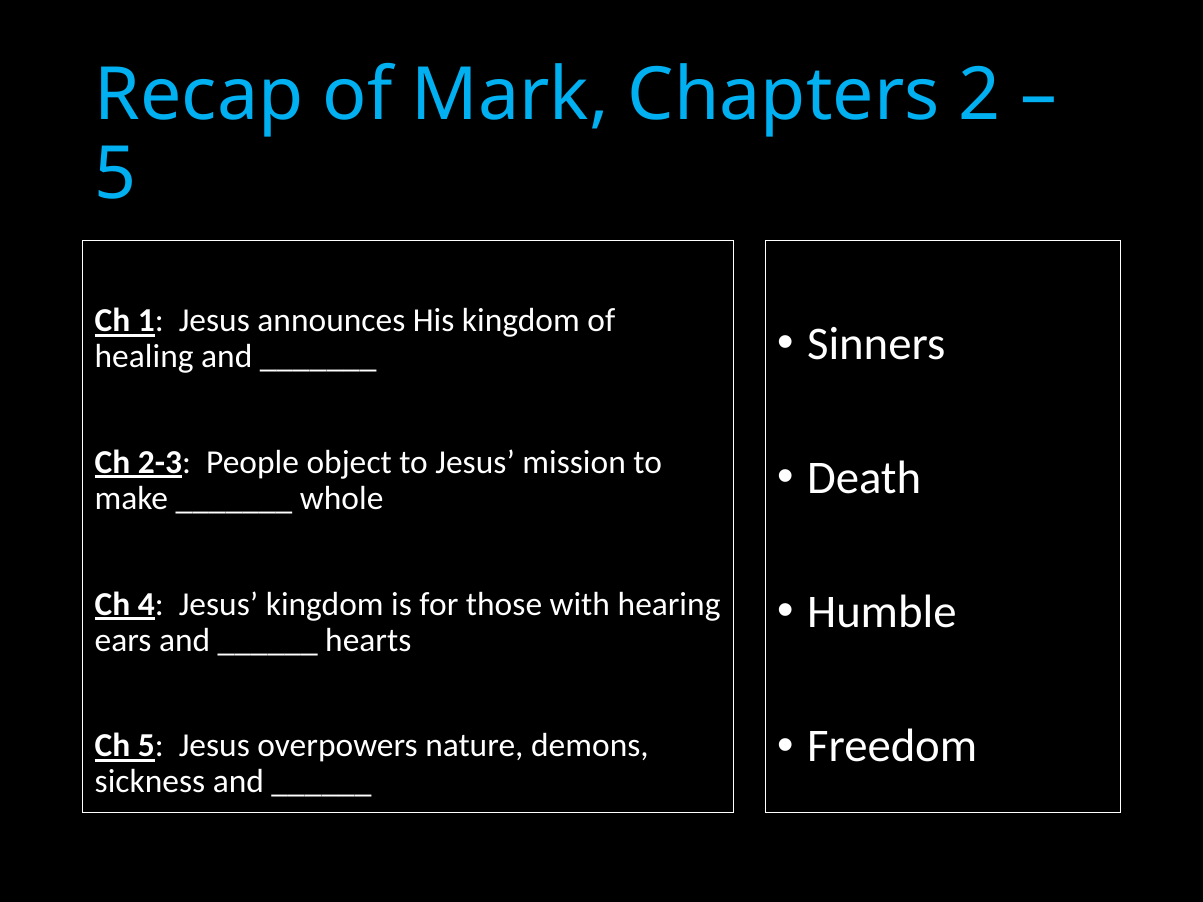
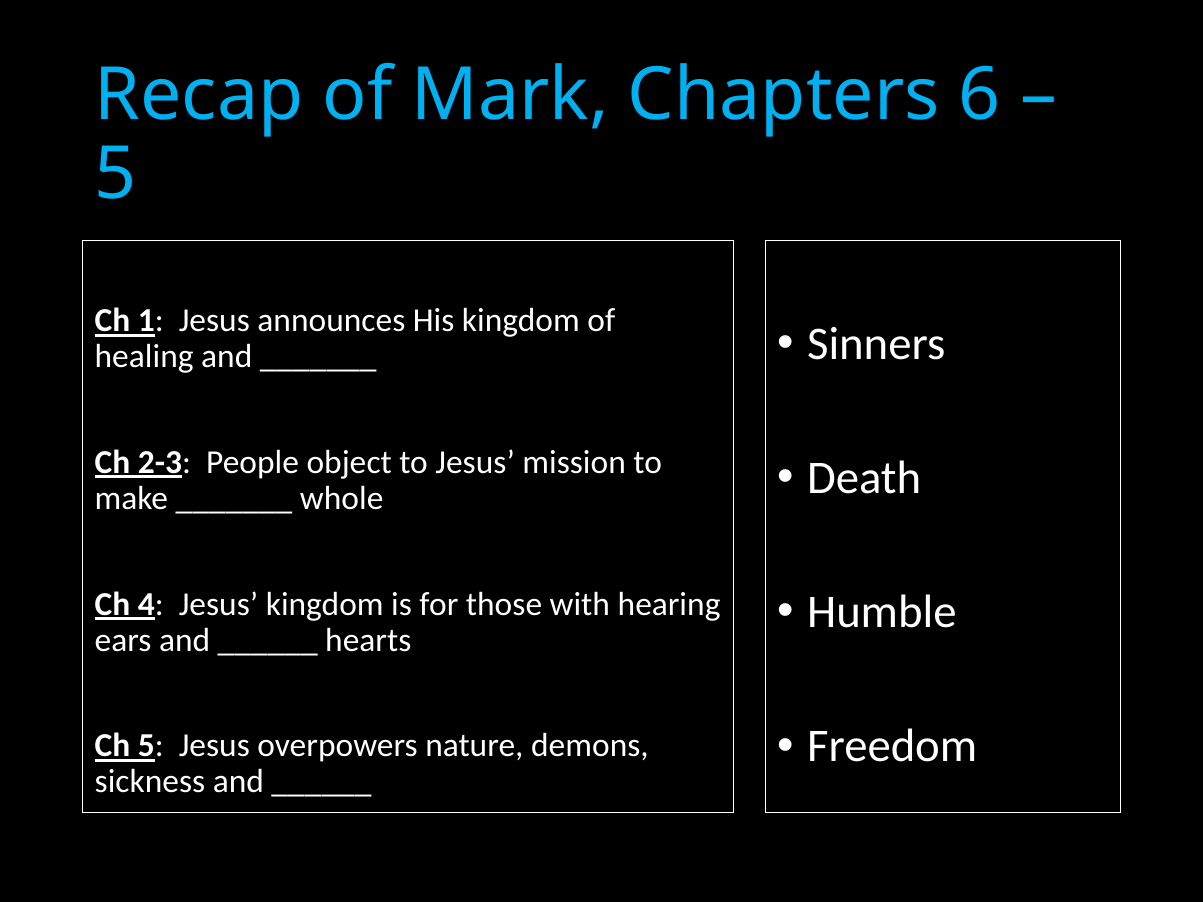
2: 2 -> 6 (980, 95)
